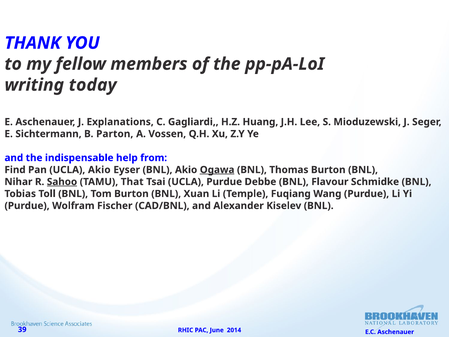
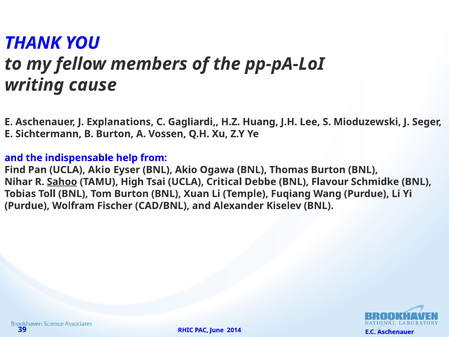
today: today -> cause (93, 85)
B Parton: Parton -> Burton (115, 134)
Ogawa underline: present -> none (217, 170)
That: That -> High (132, 182)
UCLA Purdue: Purdue -> Critical (224, 182)
